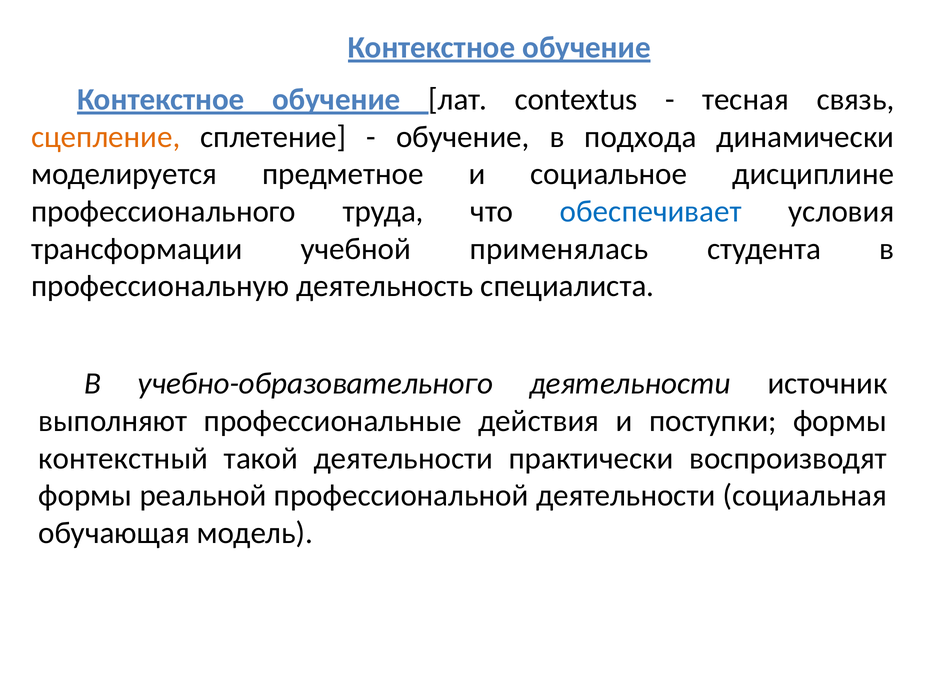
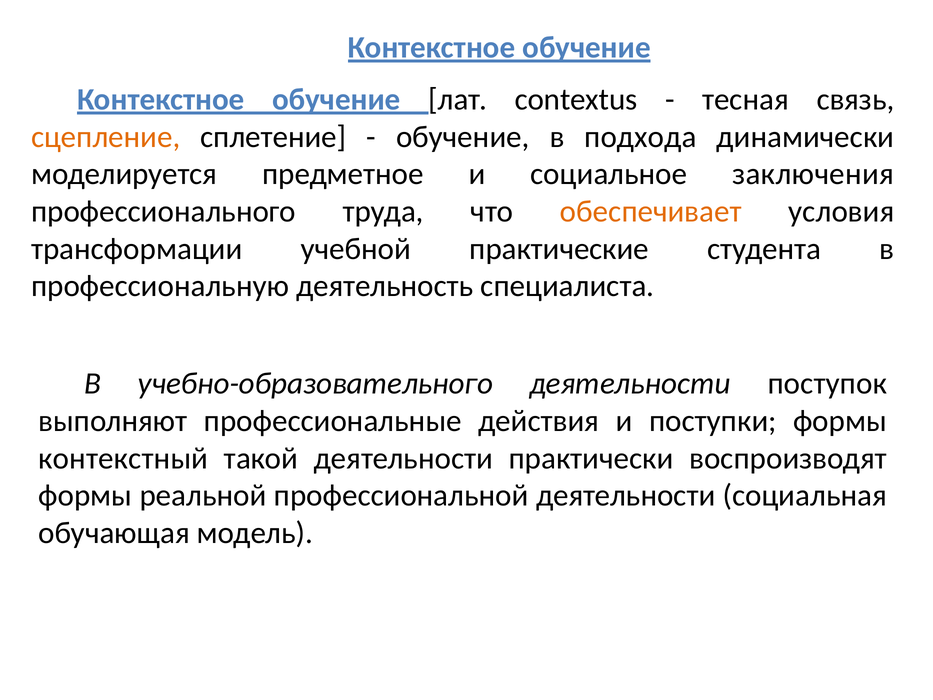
дисциплине: дисциплине -> заключения (813, 174)
обеспечивает colour: blue -> orange (651, 211)
применялась: применялась -> практические (559, 249)
источник: источник -> поступок (827, 384)
